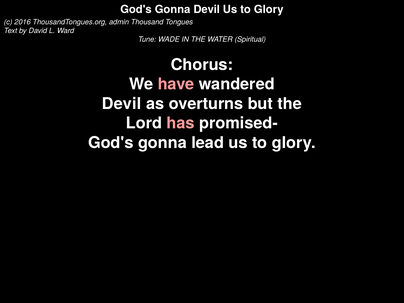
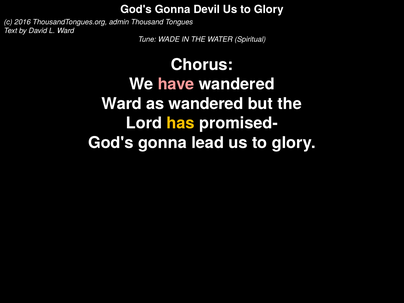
Devil: Devil -> Ward (122, 104)
as overturns: overturns -> wandered (206, 104)
has colour: pink -> yellow (181, 123)
